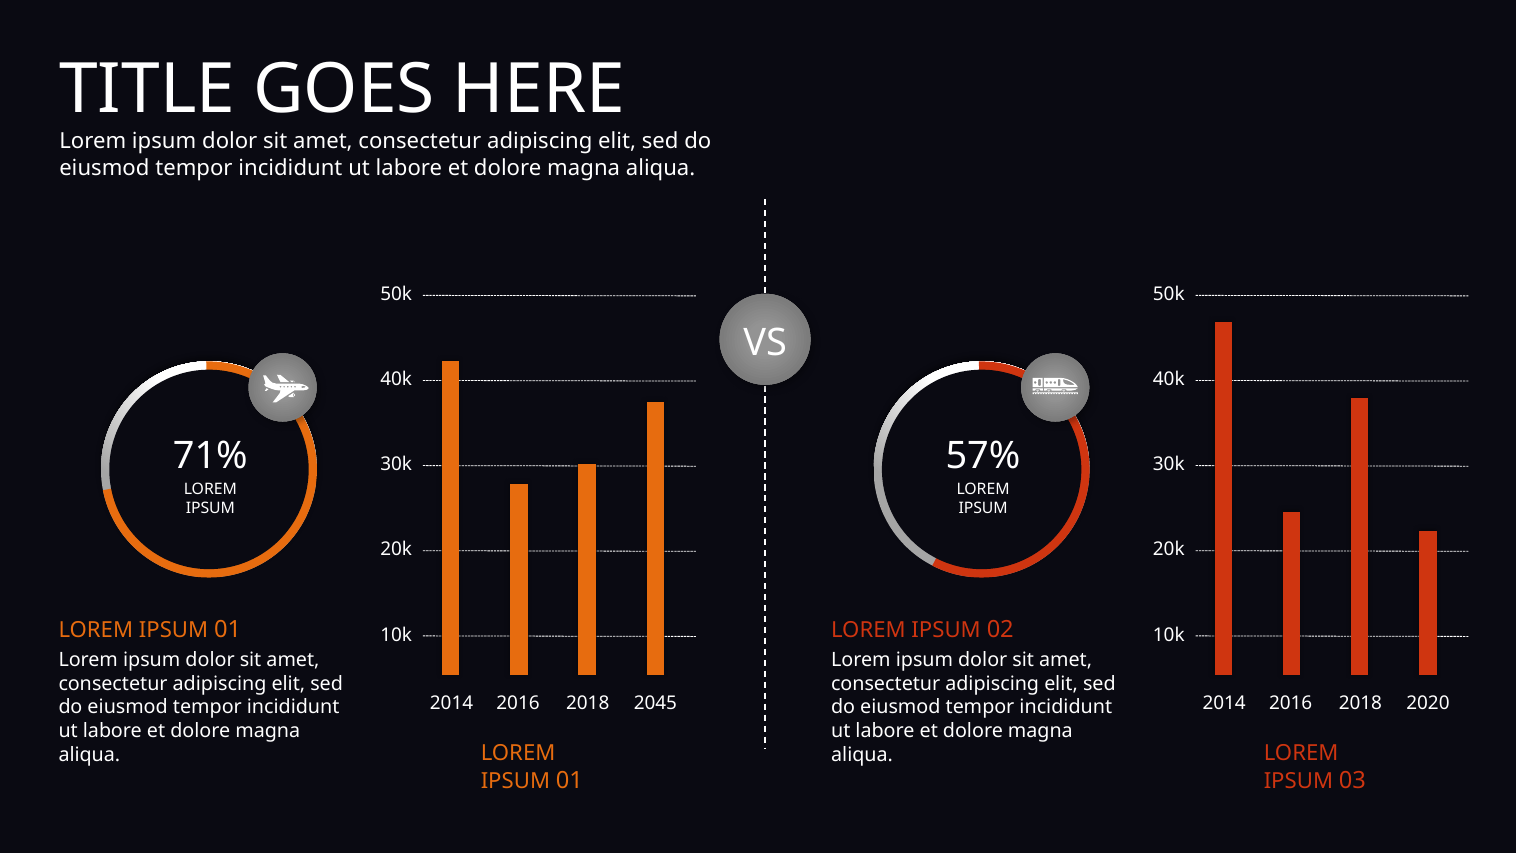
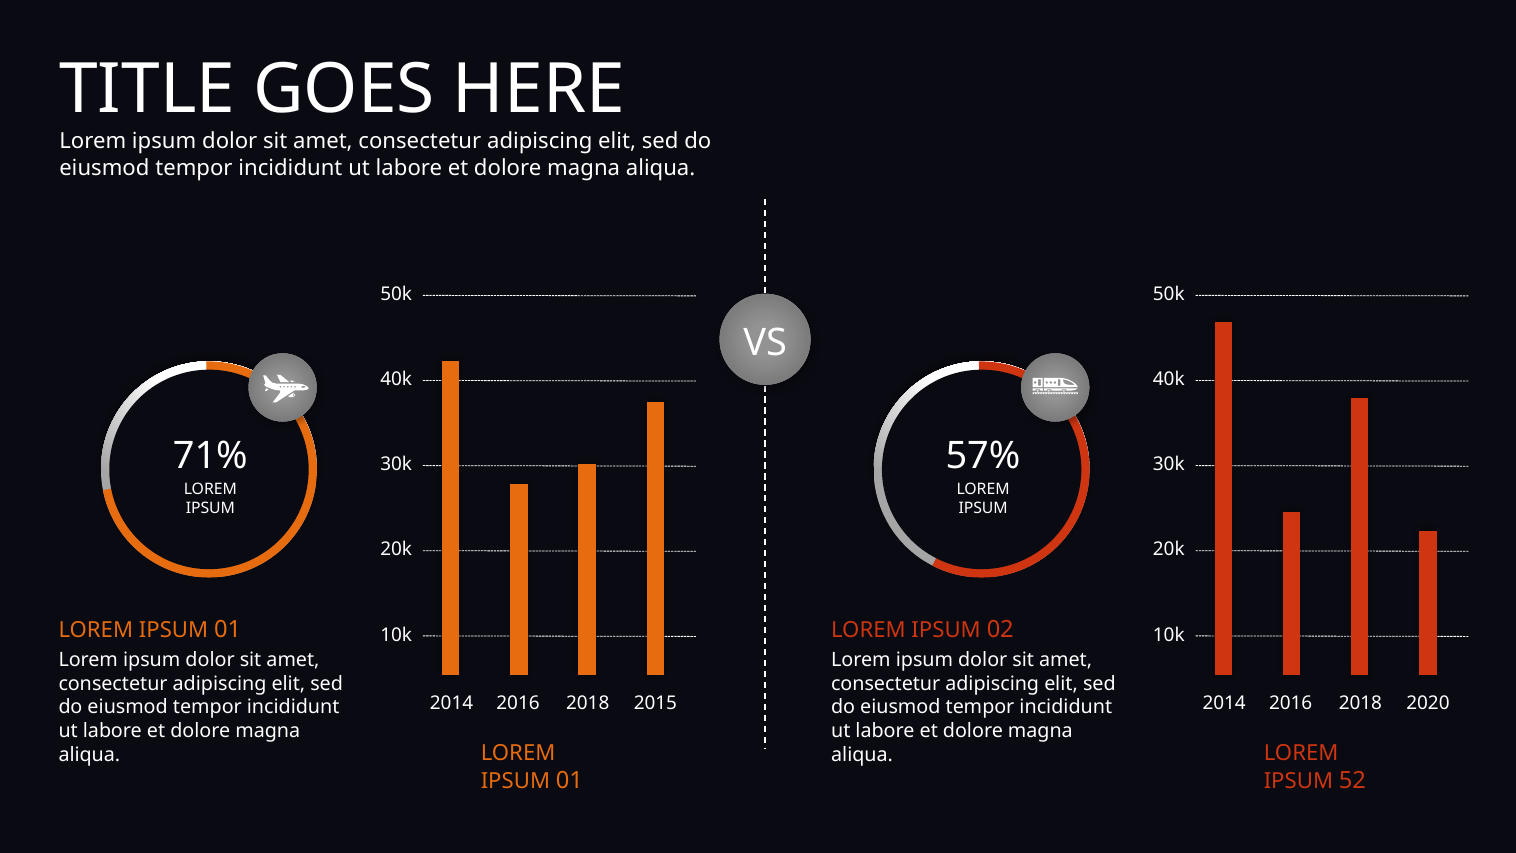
2045: 2045 -> 2015 (655, 703)
03: 03 -> 52 (1352, 781)
